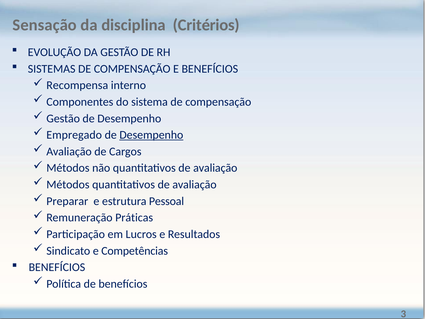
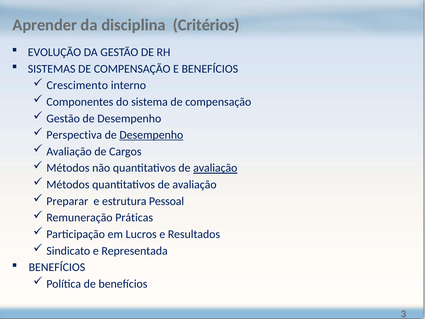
Sensação: Sensação -> Aprender (45, 25)
Recompensa: Recompensa -> Crescimento (77, 85)
Empregado: Empregado -> Perspectiva (74, 135)
avaliação underline: none -> present (215, 168)
Competências: Competências -> Representada (135, 251)
